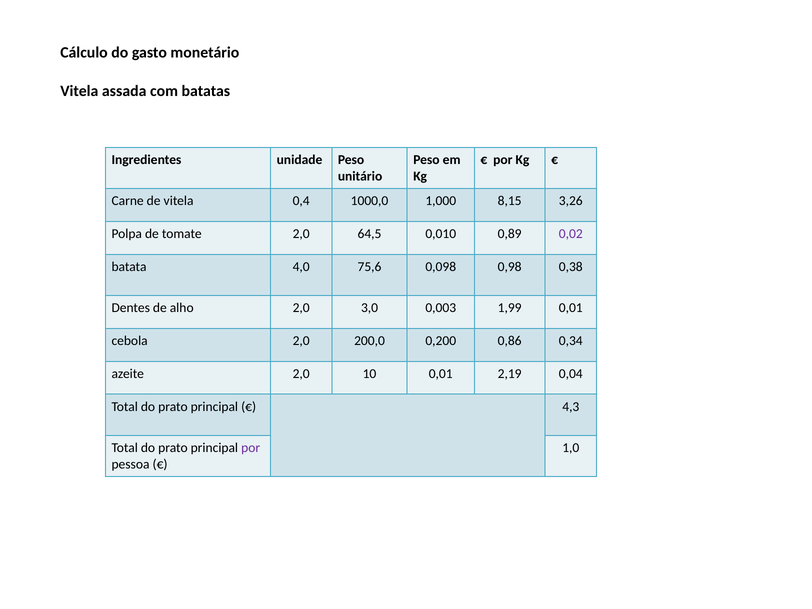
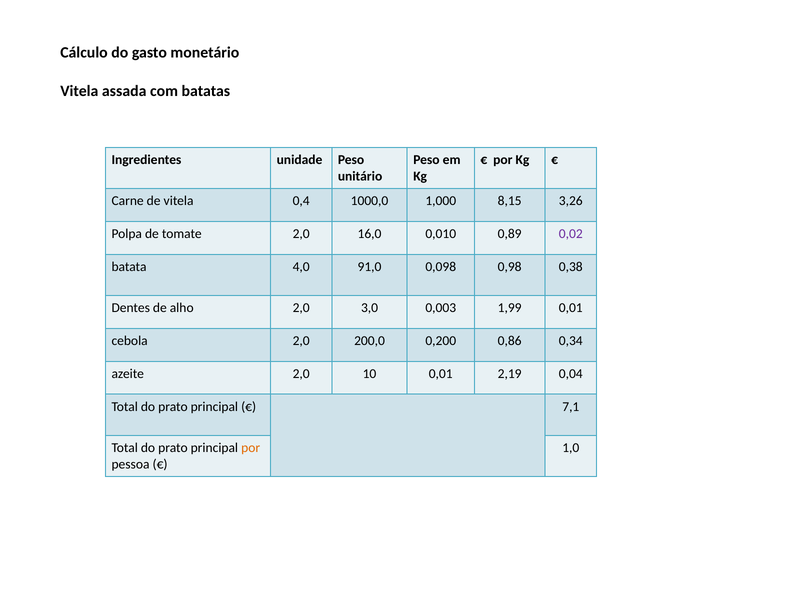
64,5: 64,5 -> 16,0 (370, 234)
75,6: 75,6 -> 91,0 (370, 267)
4,3: 4,3 -> 7,1 (571, 407)
por colour: purple -> orange (251, 448)
